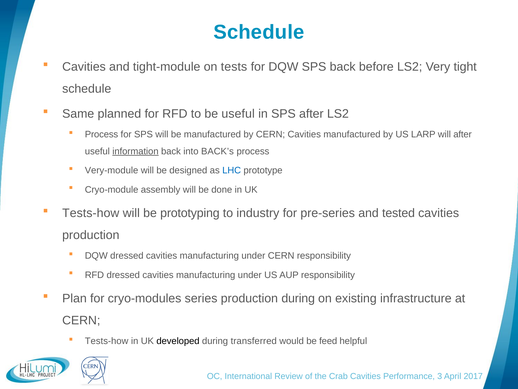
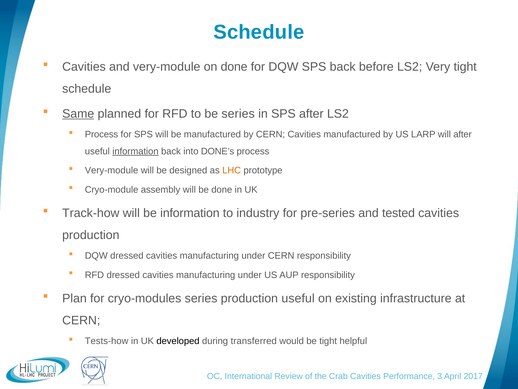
and tight-module: tight-module -> very-module (167, 67)
on tests: tests -> done (234, 67)
Same underline: none -> present (78, 114)
be useful: useful -> series (238, 114)
BACK’s: BACK’s -> DONE’s (218, 151)
LHC colour: blue -> orange (232, 170)
Tests-how: Tests-how -> Track-how (91, 213)
be prototyping: prototyping -> information (190, 213)
production during: during -> useful (298, 298)
be feed: feed -> tight (328, 341)
